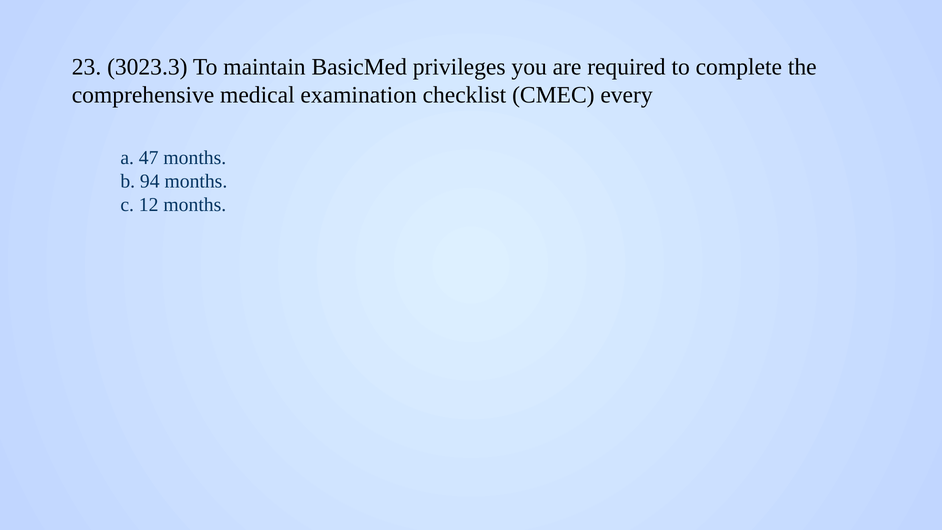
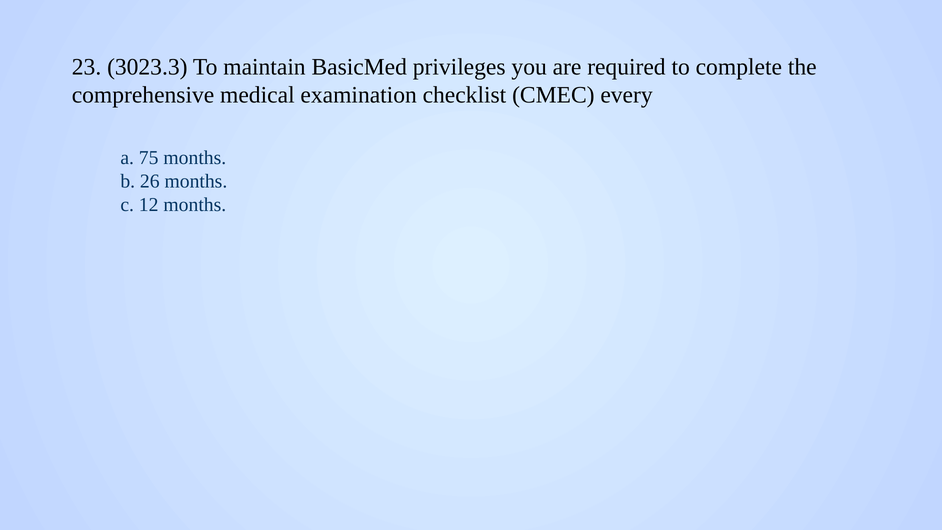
47: 47 -> 75 (149, 158)
94: 94 -> 26 (150, 181)
